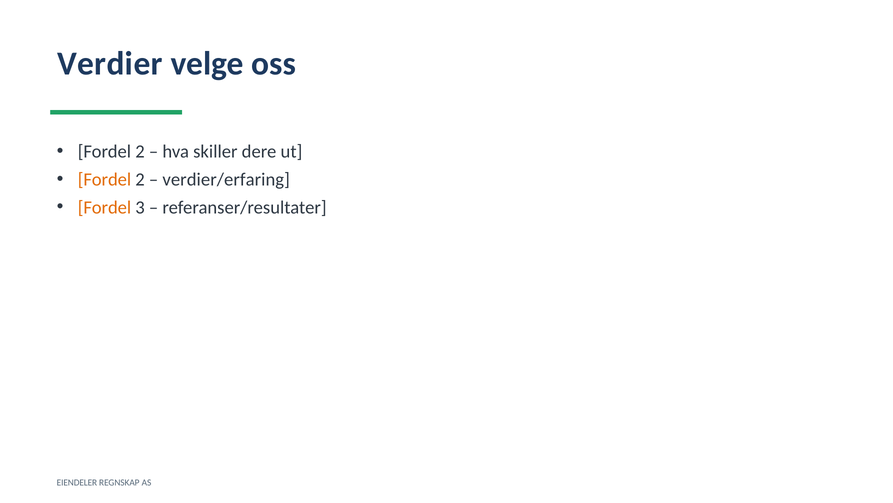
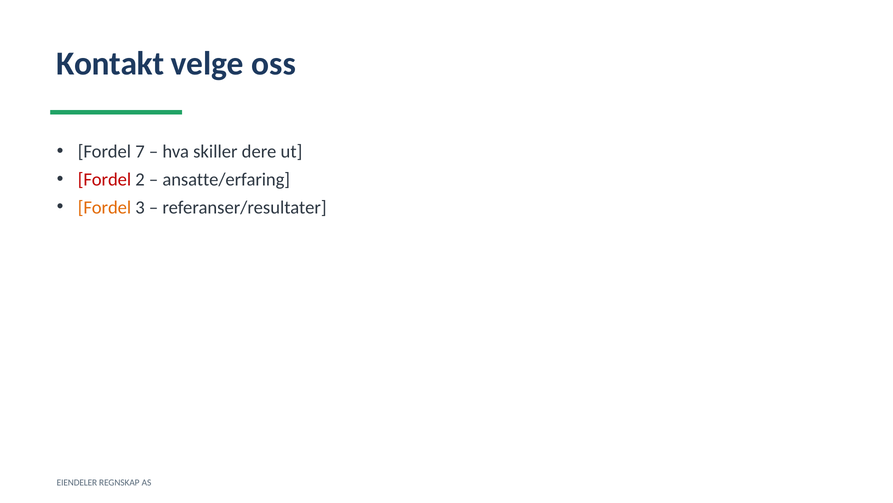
Verdier: Verdier -> Kontakt (110, 64)
2: 2 -> 7 (140, 151)
Fordel colour: orange -> red (104, 179)
verdier/erfaring: verdier/erfaring -> ansatte/erfaring (226, 179)
